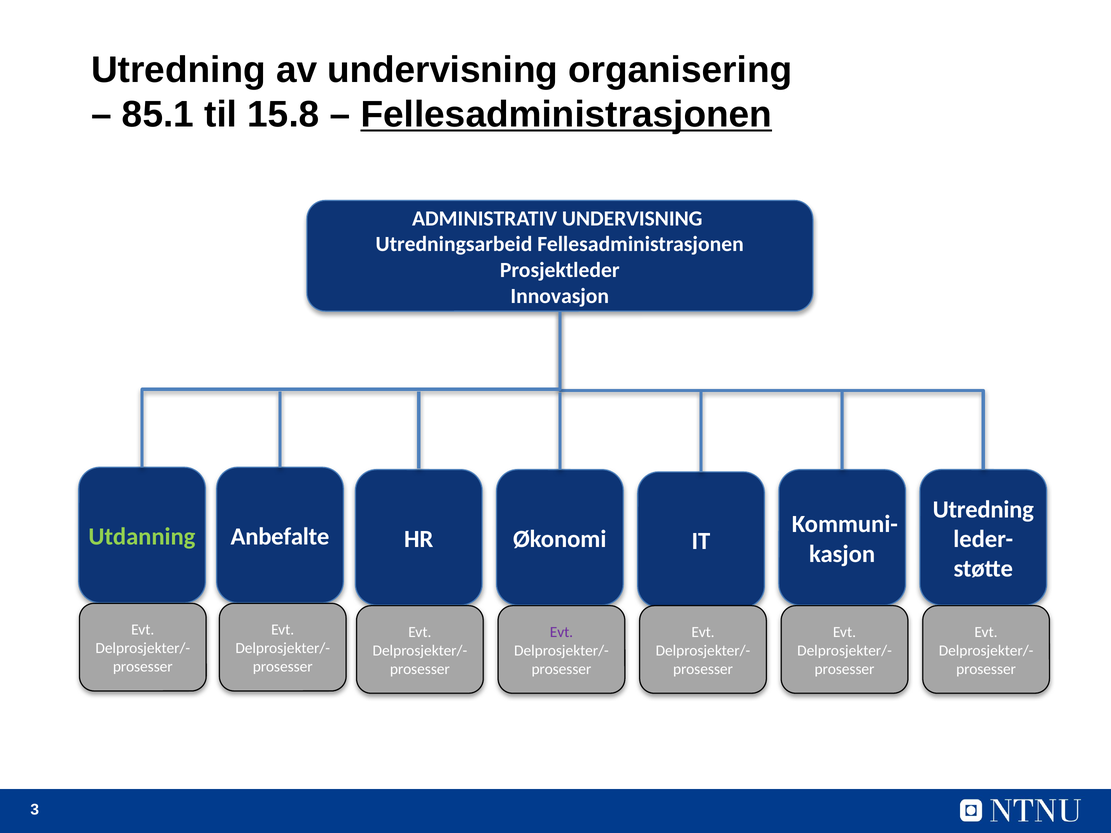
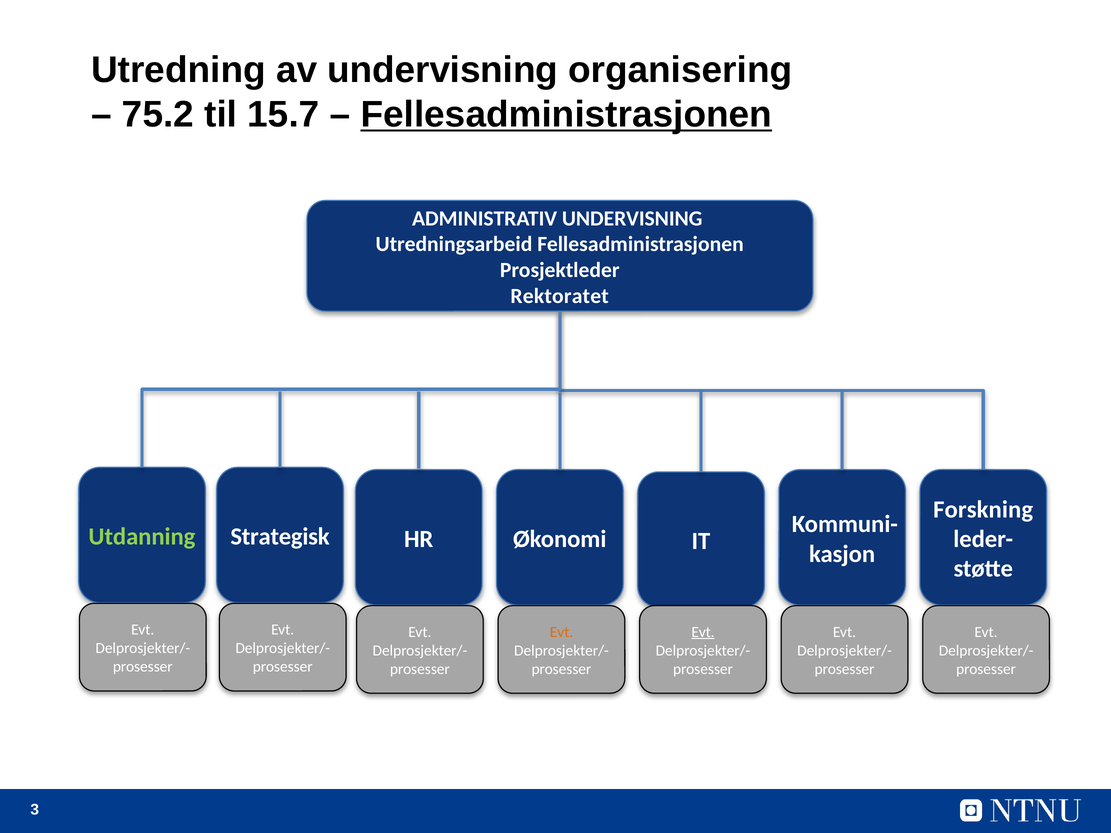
85.1: 85.1 -> 75.2 (158, 115)
15.8: 15.8 -> 15.7 (283, 115)
Innovasjon: Innovasjon -> Rektoratet (560, 296)
Utredning: Utredning -> Forskning (983, 510)
Anbefalte: Anbefalte -> Strategisk (280, 537)
Evt colour: purple -> orange (561, 632)
Evt underline: none -> present (703, 632)
